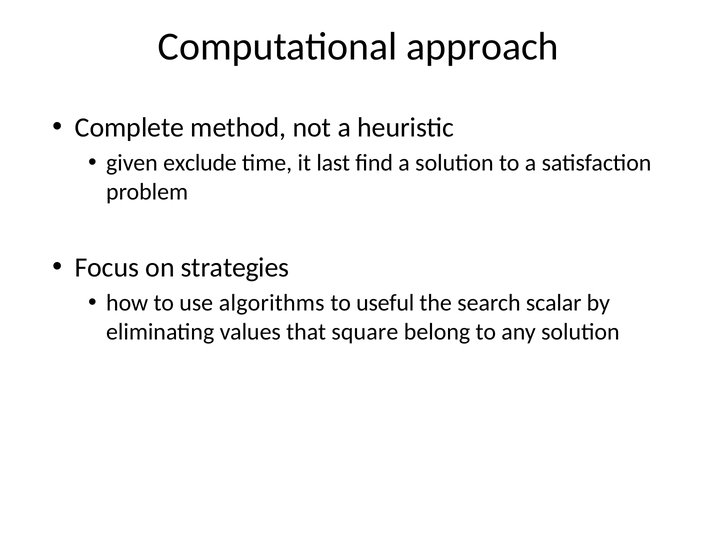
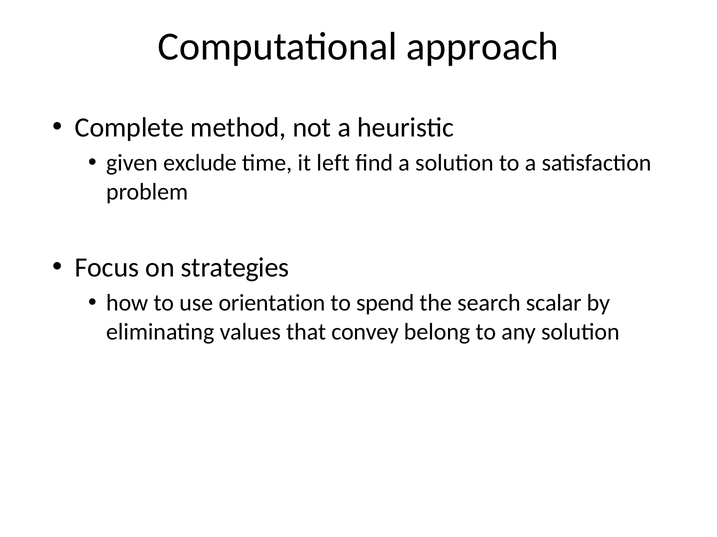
last: last -> left (333, 163)
algorithms: algorithms -> orientation (272, 303)
useful: useful -> spend (385, 303)
square: square -> convey (365, 332)
